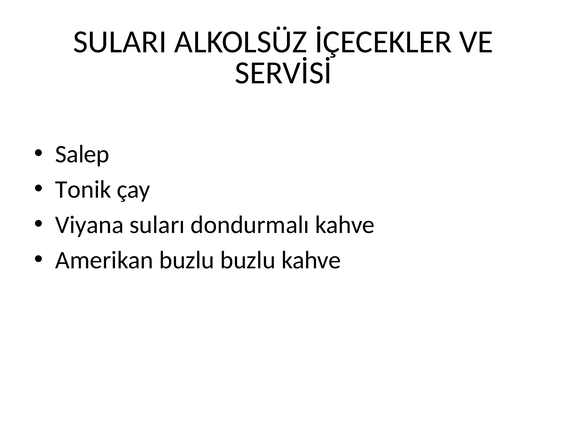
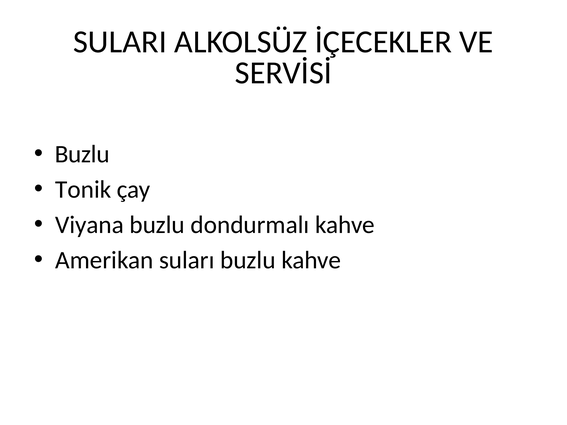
Salep: Salep -> Buzlu (82, 154)
Viyana suları: suları -> buzlu (157, 225)
Amerikan buzlu: buzlu -> suları (187, 260)
